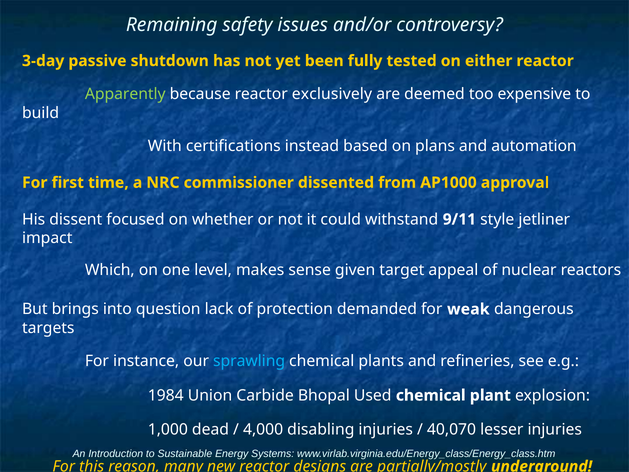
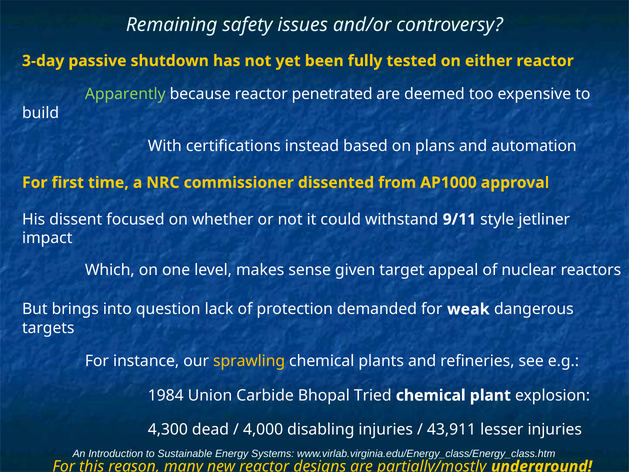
exclusively: exclusively -> penetrated (332, 94)
sprawling colour: light blue -> yellow (249, 361)
Used: Used -> Tried (373, 395)
1,000: 1,000 -> 4,300 (168, 430)
40,070: 40,070 -> 43,911 (452, 430)
